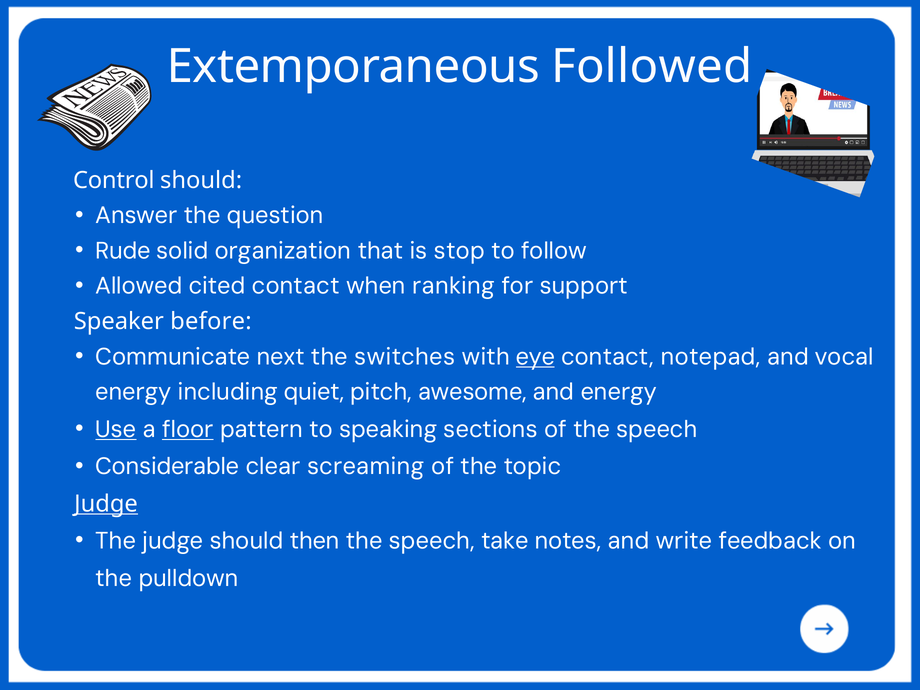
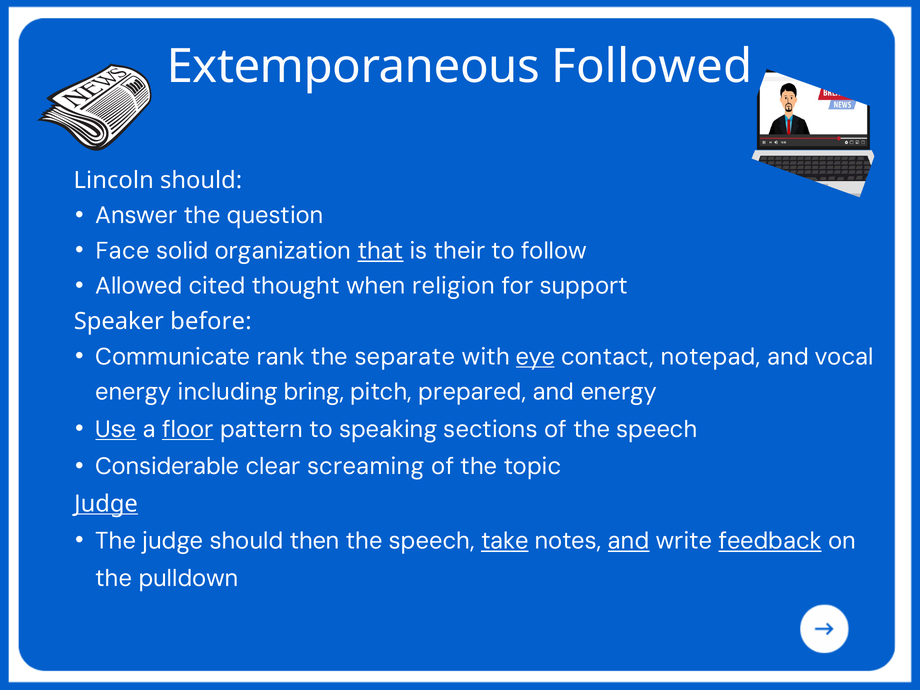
Control: Control -> Lincoln (114, 180)
Rude: Rude -> Face (123, 251)
that underline: none -> present (381, 251)
stop: stop -> their (460, 251)
cited contact: contact -> thought (296, 286)
ranking: ranking -> religion (454, 286)
next: next -> rank (281, 357)
switches: switches -> separate (405, 357)
quiet: quiet -> bring (314, 392)
awesome: awesome -> prepared (472, 392)
take underline: none -> present (505, 541)
and underline: none -> present (629, 541)
feedback underline: none -> present (770, 541)
